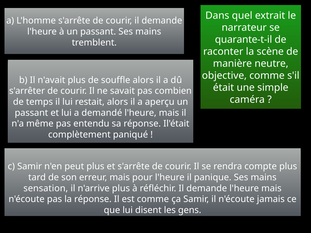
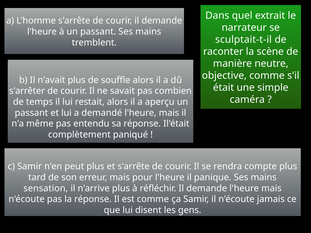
quarante-t-il: quarante-t-il -> sculptait-t-il (243, 40)
